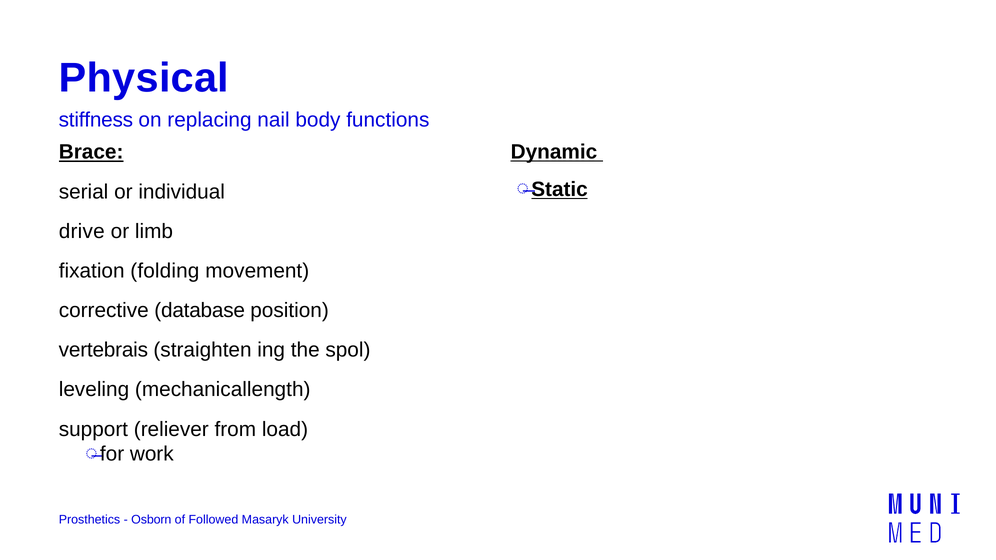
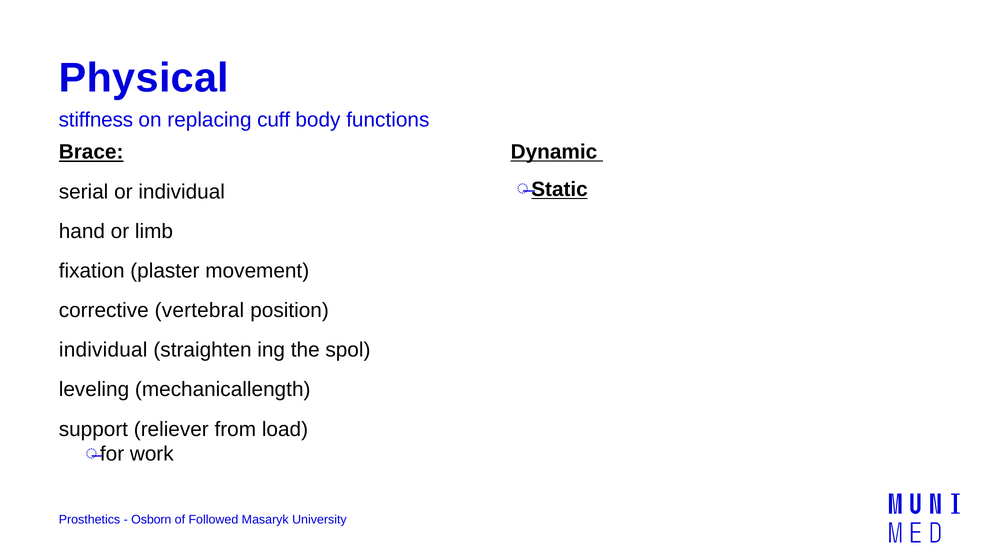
nail: nail -> cuff (274, 120)
drive: drive -> hand (82, 231)
folding: folding -> plaster (165, 271)
database: database -> vertebral (199, 311)
vertebrais: vertebrais -> individual (103, 350)
